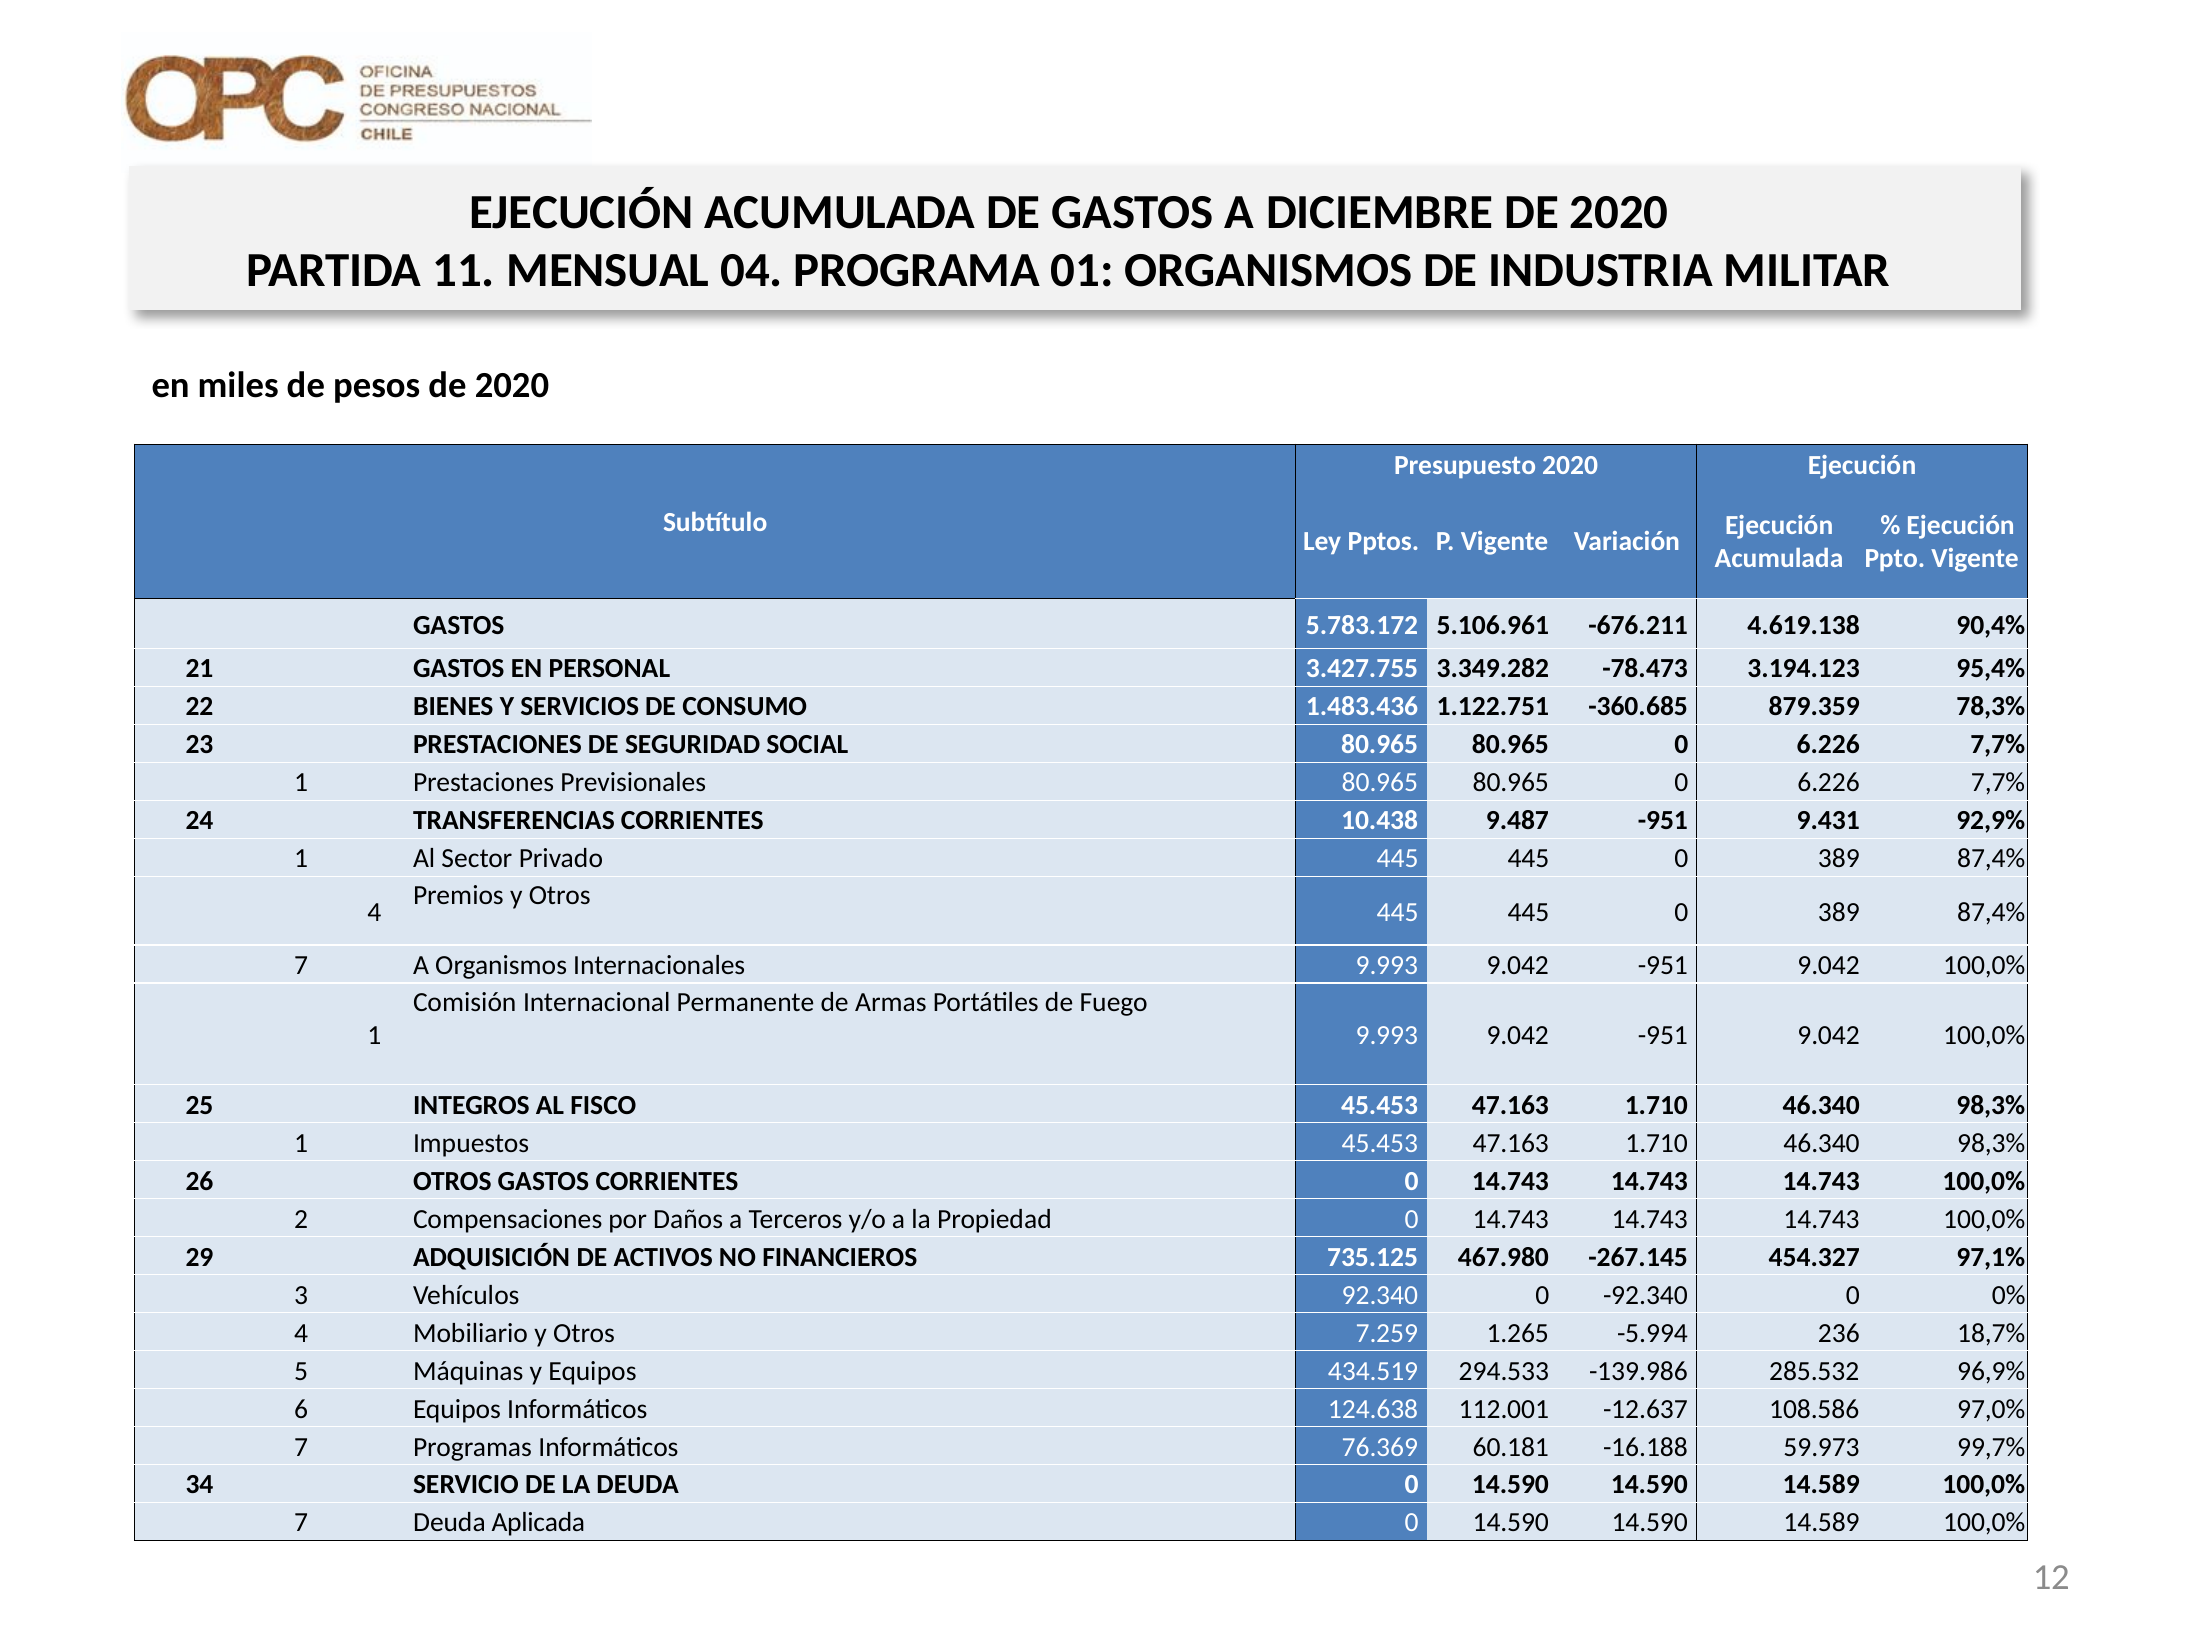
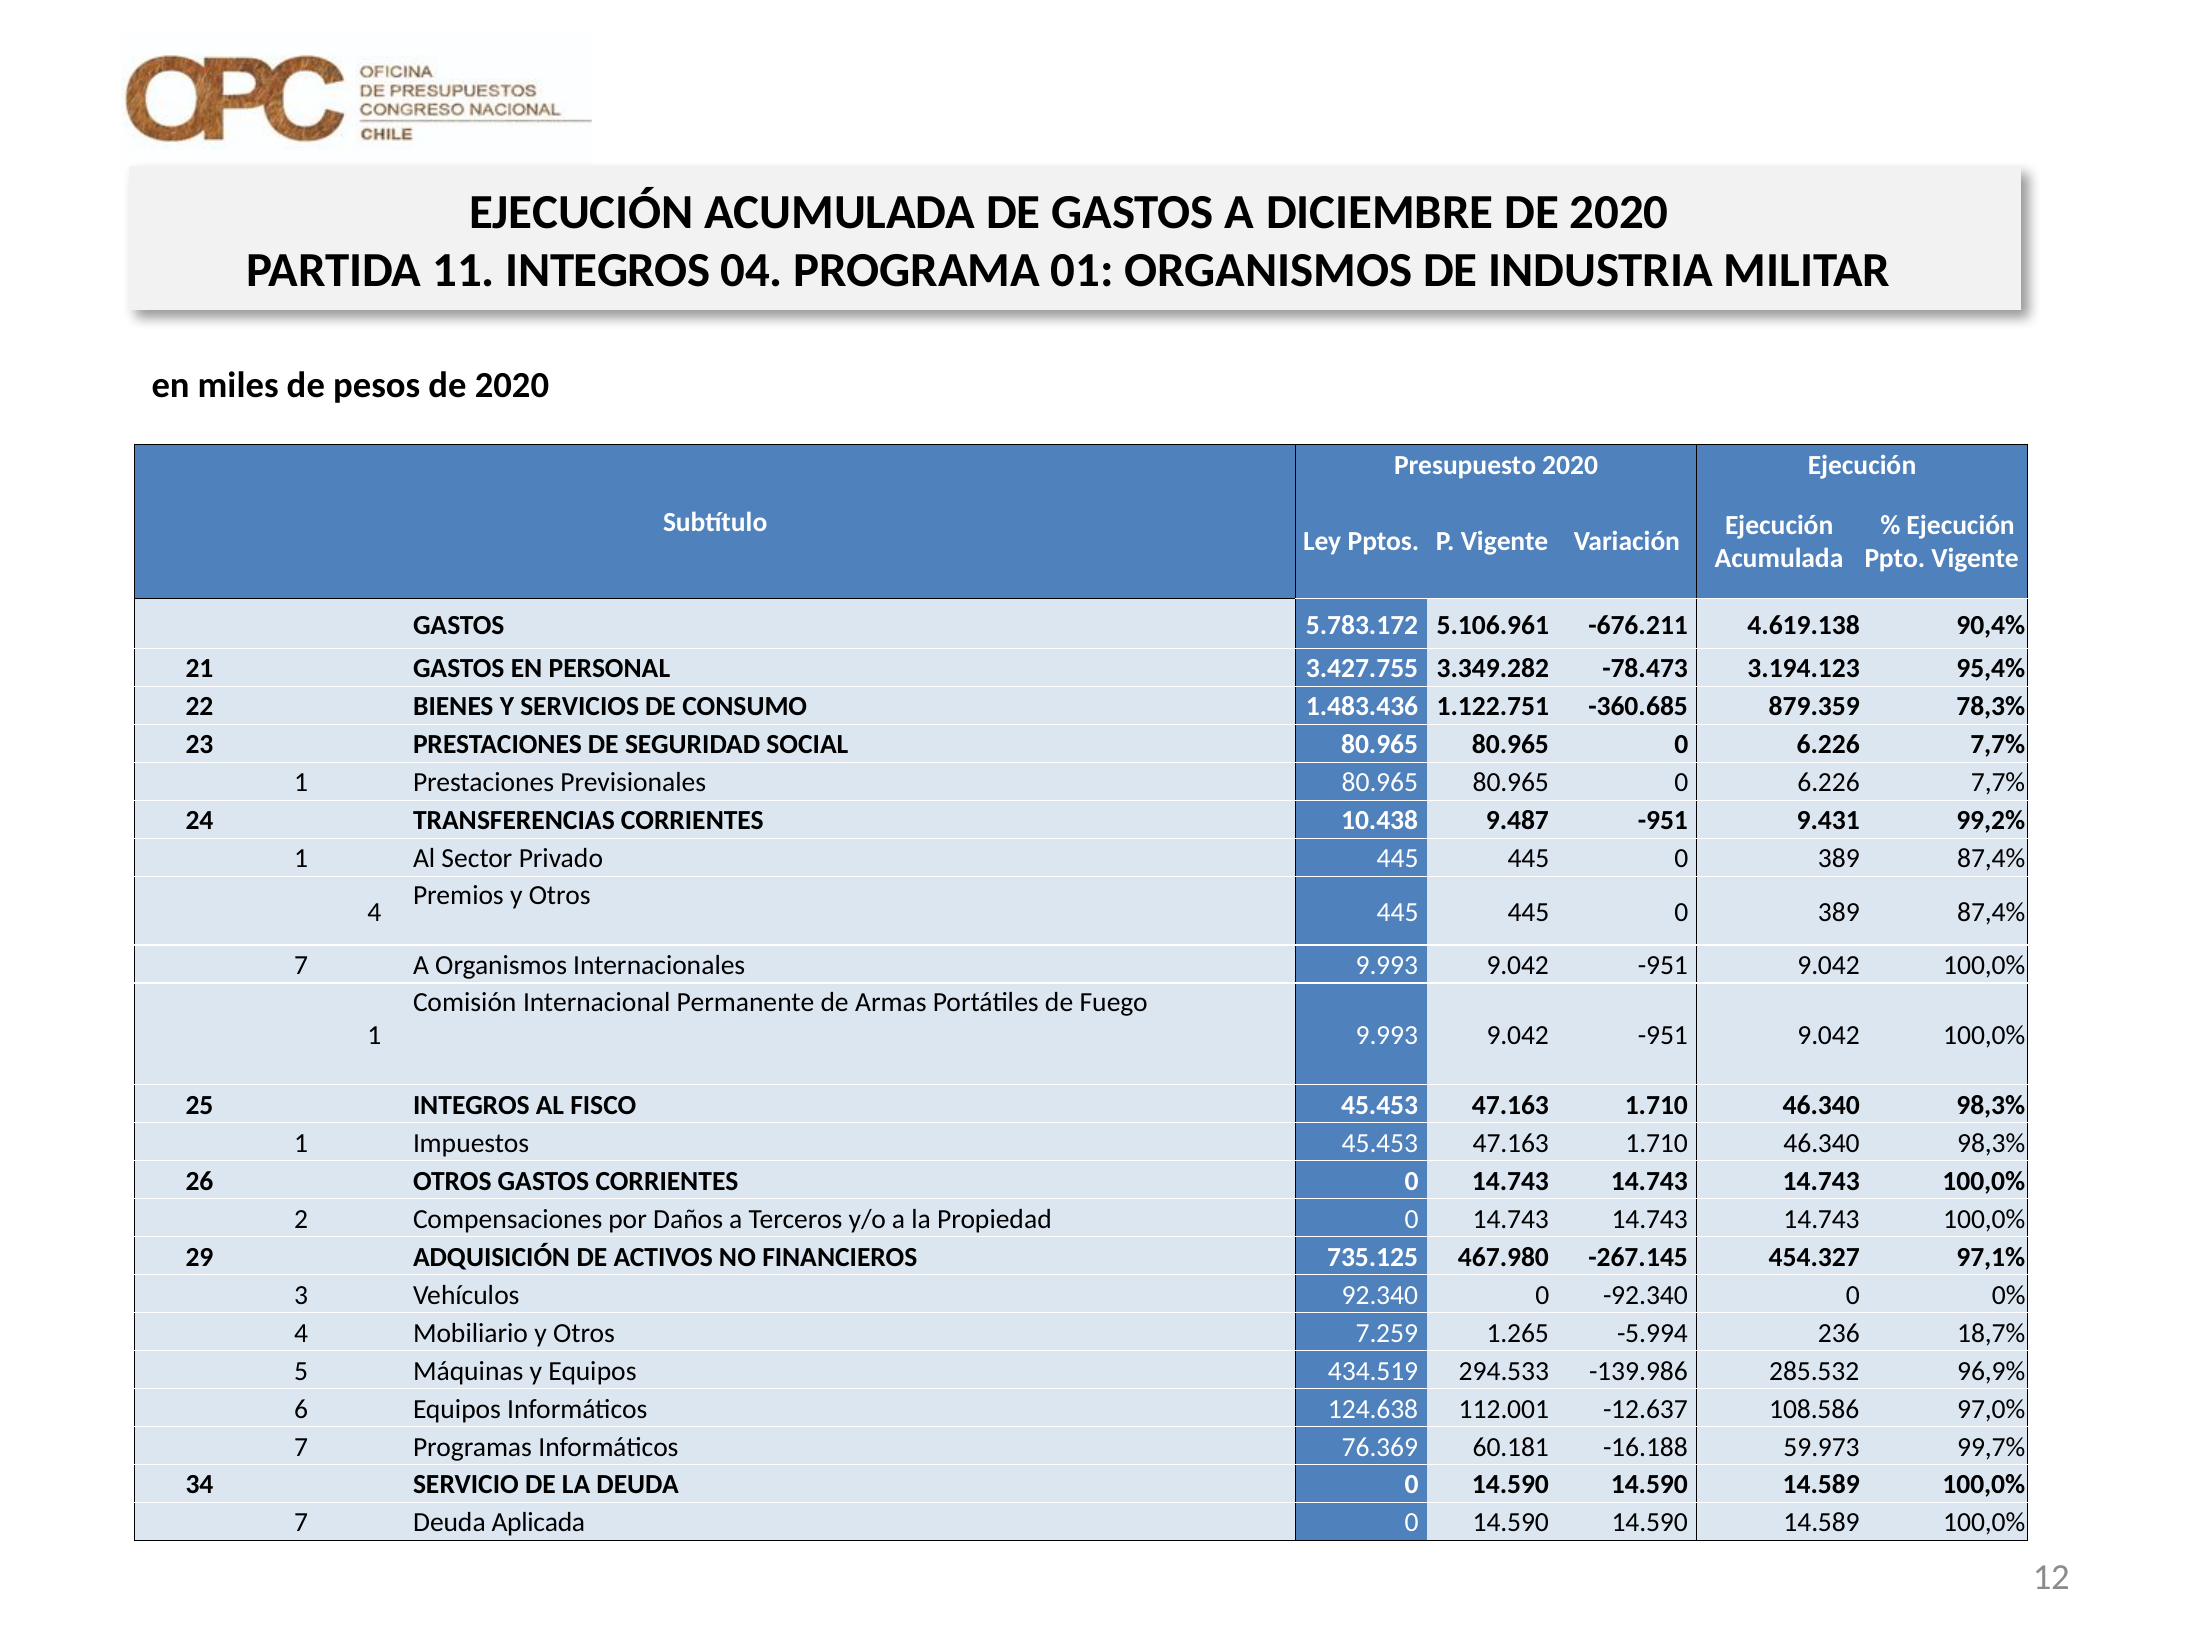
11 MENSUAL: MENSUAL -> INTEGROS (608, 271)
92,9%: 92,9% -> 99,2% (1991, 821)
